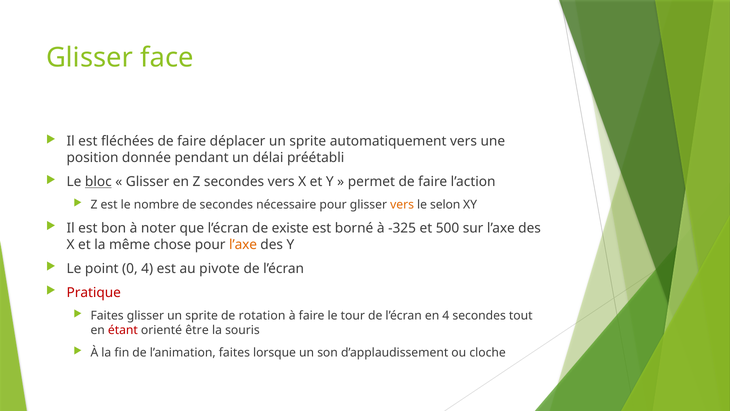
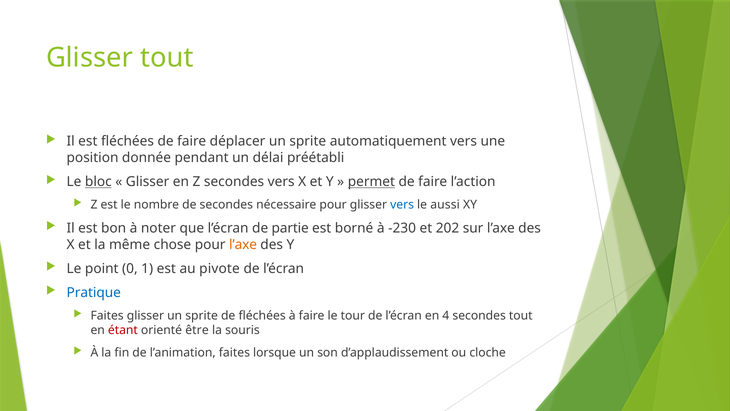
Glisser face: face -> tout (167, 58)
permet underline: none -> present (371, 182)
vers colour: orange -> blue (402, 205)
selon: selon -> aussi (445, 205)
existe: existe -> partie (290, 228)
-325: -325 -> -230 (402, 228)
500: 500 -> 202 (447, 228)
0 4: 4 -> 1 (147, 268)
Pratique colour: red -> blue (94, 292)
de rotation: rotation -> fléchées (262, 315)
